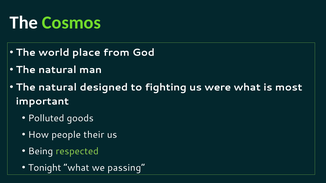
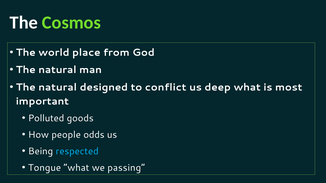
fighting: fighting -> conflict (166, 87)
were: were -> deep (218, 87)
their: their -> odds (94, 135)
respected colour: light green -> light blue (77, 151)
Tonight: Tonight -> Tongue (45, 168)
